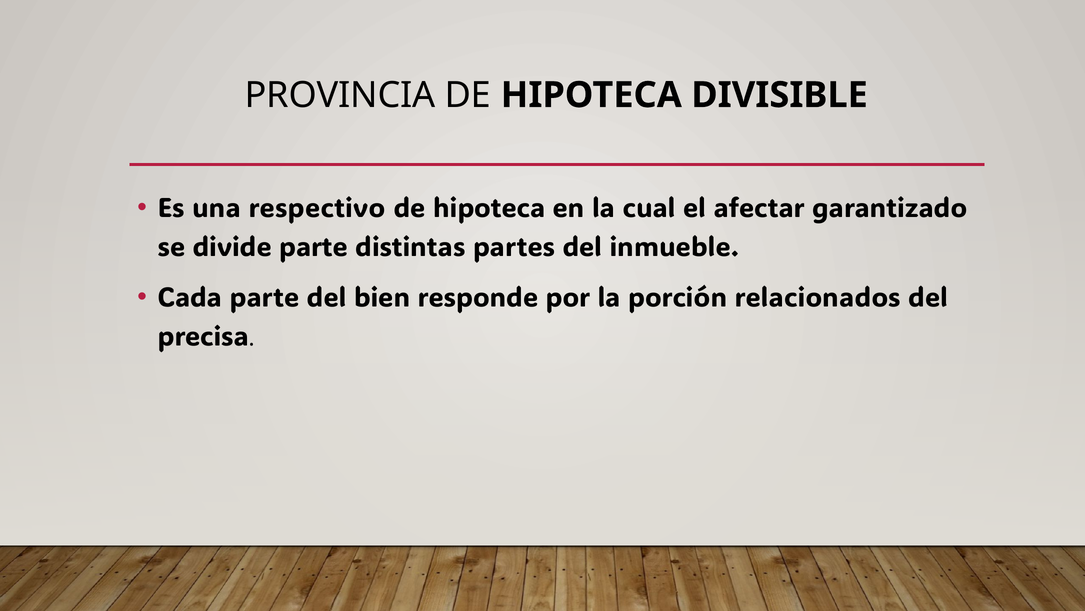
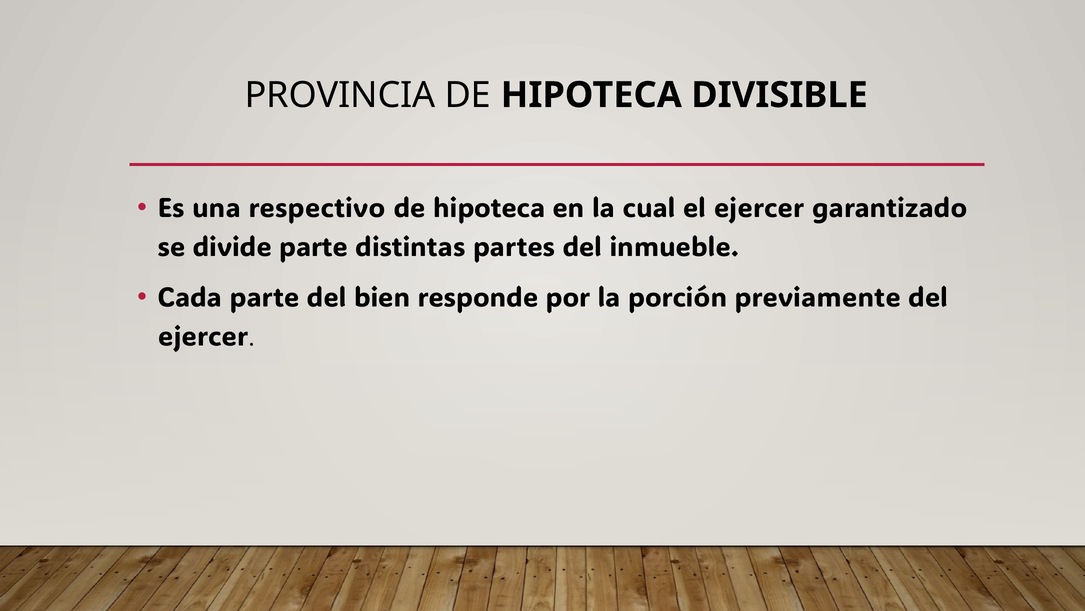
el afectar: afectar -> ejercer (759, 208)
relacionados: relacionados -> previamente (818, 298)
precisa: precisa -> ejercer (203, 337)
